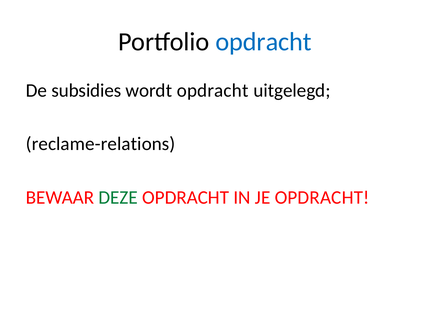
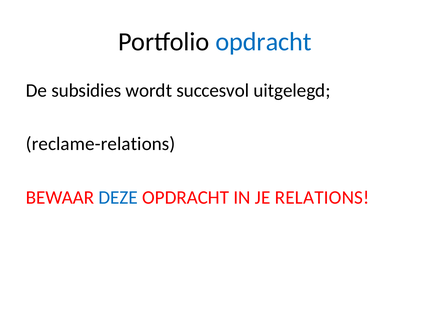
wordt opdracht: opdracht -> succesvol (213, 90)
DEZE colour: green -> blue (118, 197)
JE OPDRACHT: OPDRACHT -> RELATIONS (322, 197)
